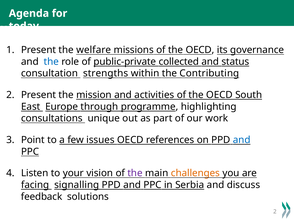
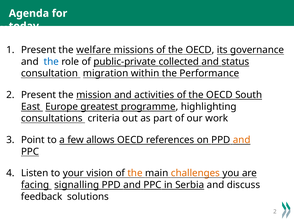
strengths: strengths -> migration (106, 74)
Contributing: Contributing -> Performance (209, 74)
through: through -> greatest (99, 107)
unique: unique -> criteria (104, 119)
issues: issues -> allows (100, 140)
and colour: blue -> orange (242, 140)
the colour: purple -> orange (135, 174)
